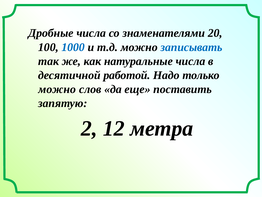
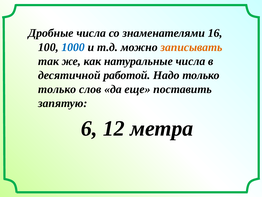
20: 20 -> 16 (215, 33)
записывать colour: blue -> orange (192, 47)
можно: можно -> только (57, 89)
2: 2 -> 6 (89, 128)
